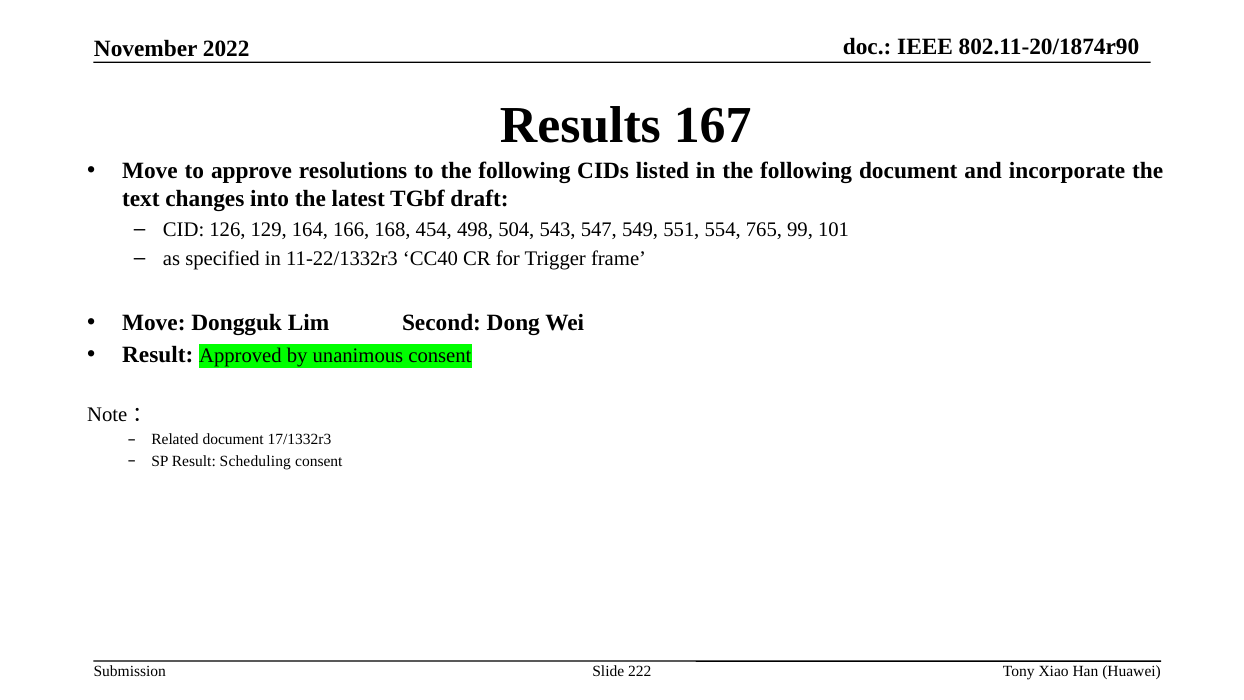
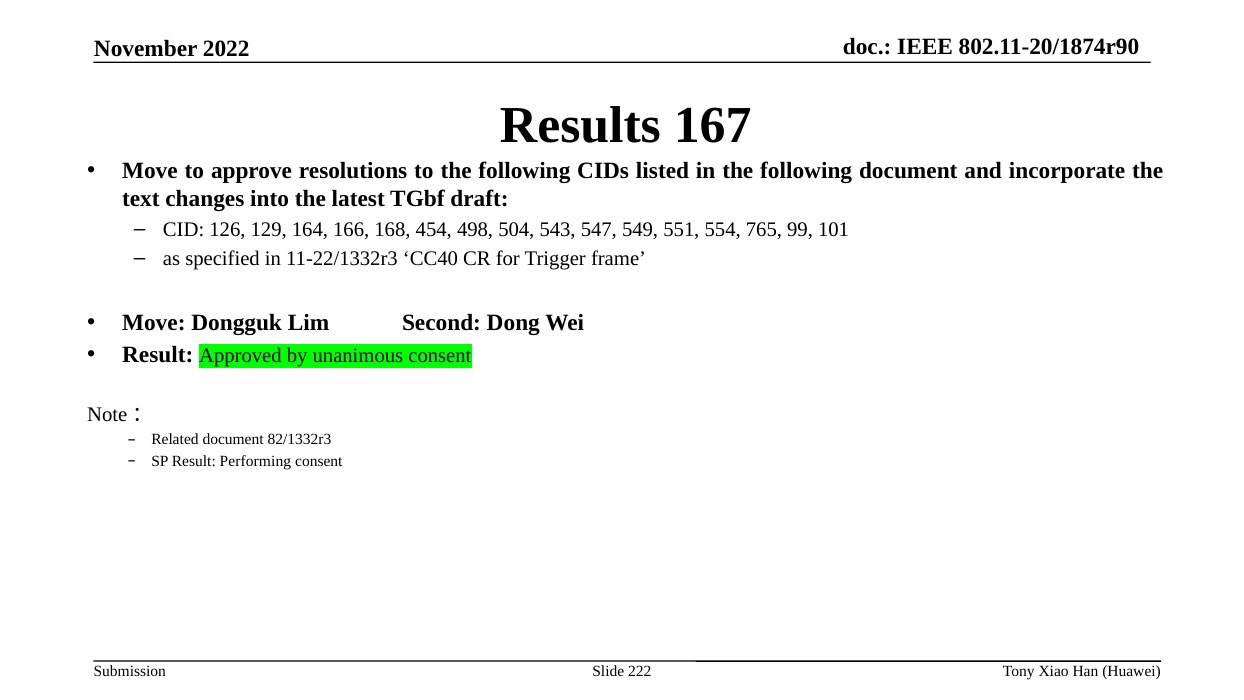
17/1332r3: 17/1332r3 -> 82/1332r3 (299, 439)
Scheduling: Scheduling -> Performing (255, 461)
